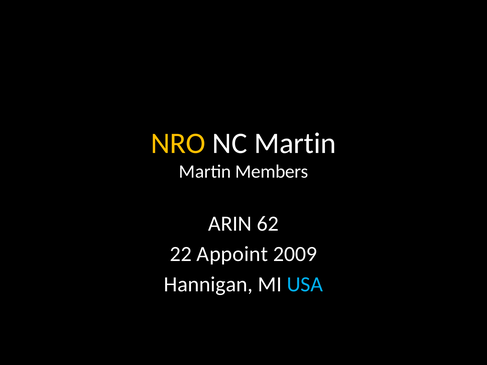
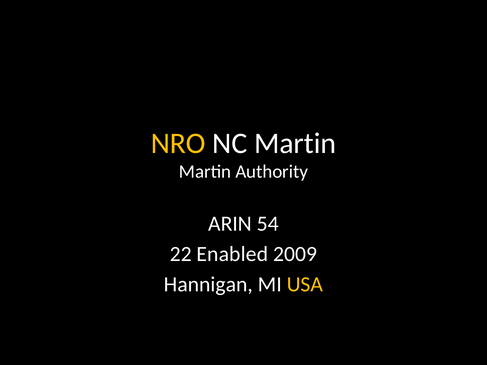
Members: Members -> Authority (272, 172)
62: 62 -> 54 (268, 224)
Appoint: Appoint -> Enabled (232, 254)
USA colour: light blue -> yellow (305, 285)
